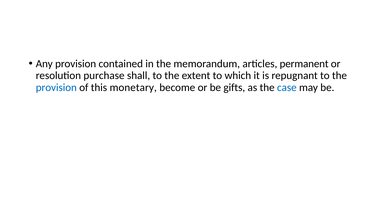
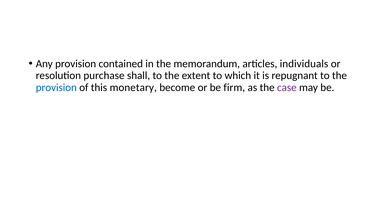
permanent: permanent -> individuals (304, 64)
gifts: gifts -> firm (234, 87)
case colour: blue -> purple (287, 87)
